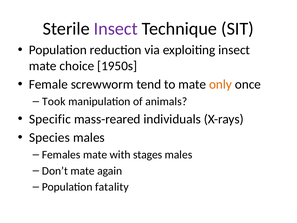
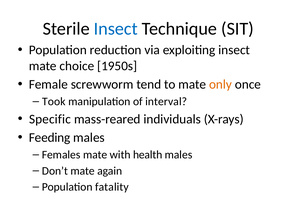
Insect colour: purple -> blue (116, 29)
animals: animals -> interval (166, 101)
Species: Species -> Feeding (50, 137)
stages: stages -> health (148, 154)
